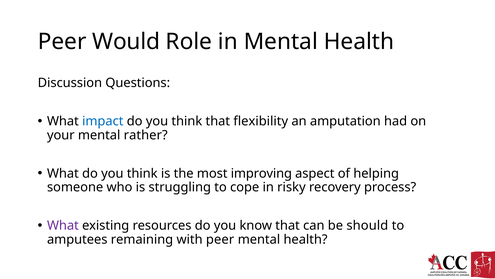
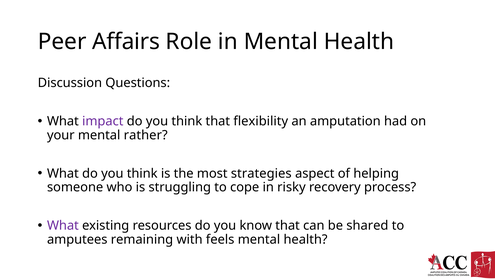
Would: Would -> Affairs (126, 42)
impact colour: blue -> purple (103, 121)
improving: improving -> strategies (261, 173)
should: should -> shared (367, 225)
with peer: peer -> feels (220, 239)
